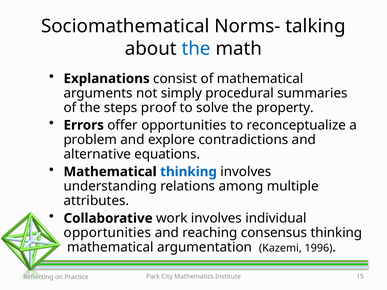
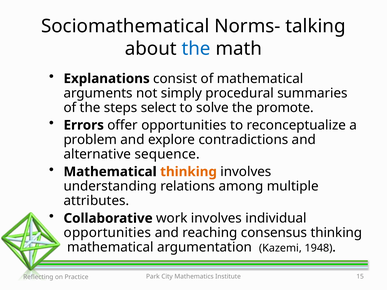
proof: proof -> select (159, 108)
property: property -> promote (285, 108)
equations: equations -> sequence (167, 154)
thinking colour: blue -> orange (189, 172)
1996: 1996 -> 1948 (318, 248)
